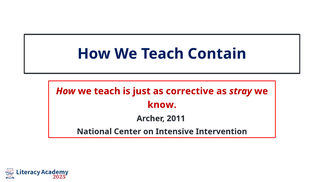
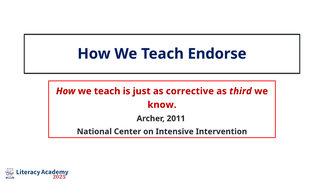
Contain: Contain -> Endorse (217, 54)
stray: stray -> third (241, 91)
